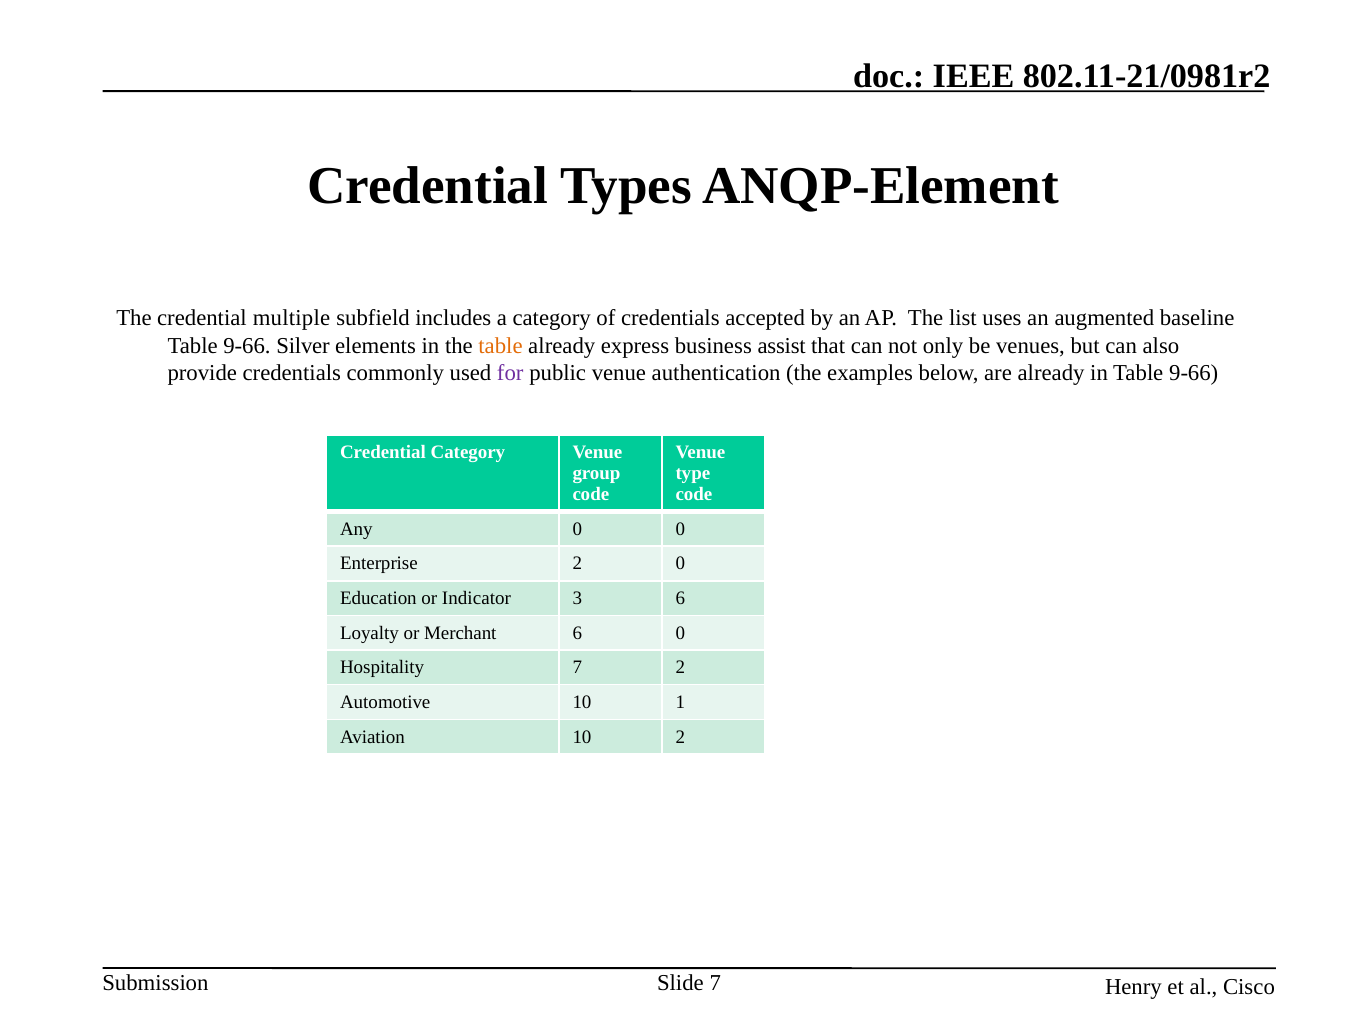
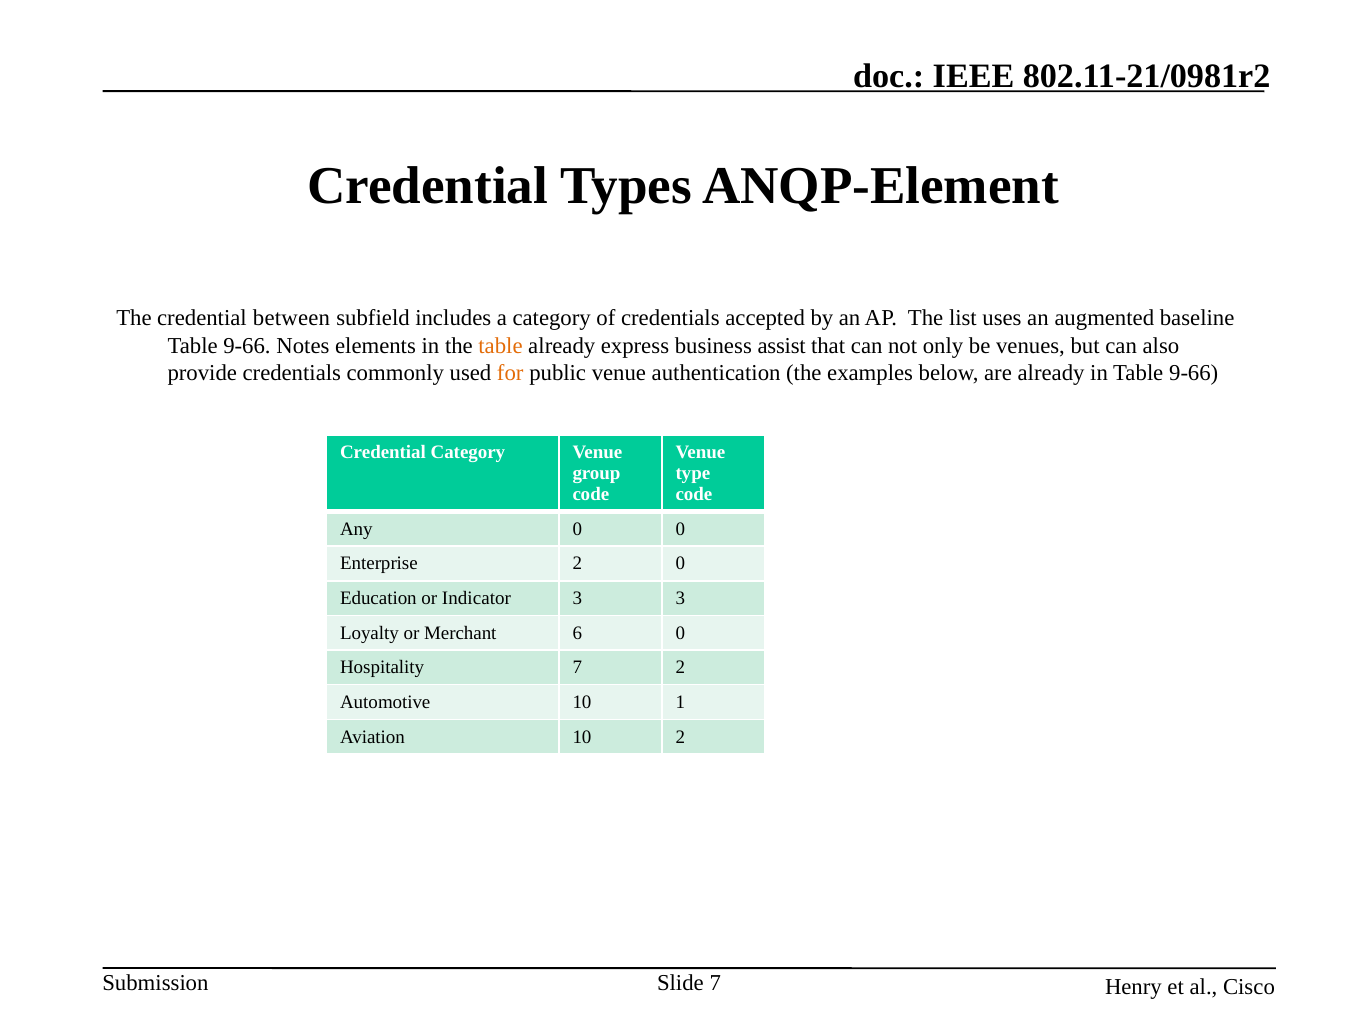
multiple: multiple -> between (291, 318)
Silver: Silver -> Notes (303, 346)
for colour: purple -> orange (510, 373)
3 6: 6 -> 3 (680, 598)
